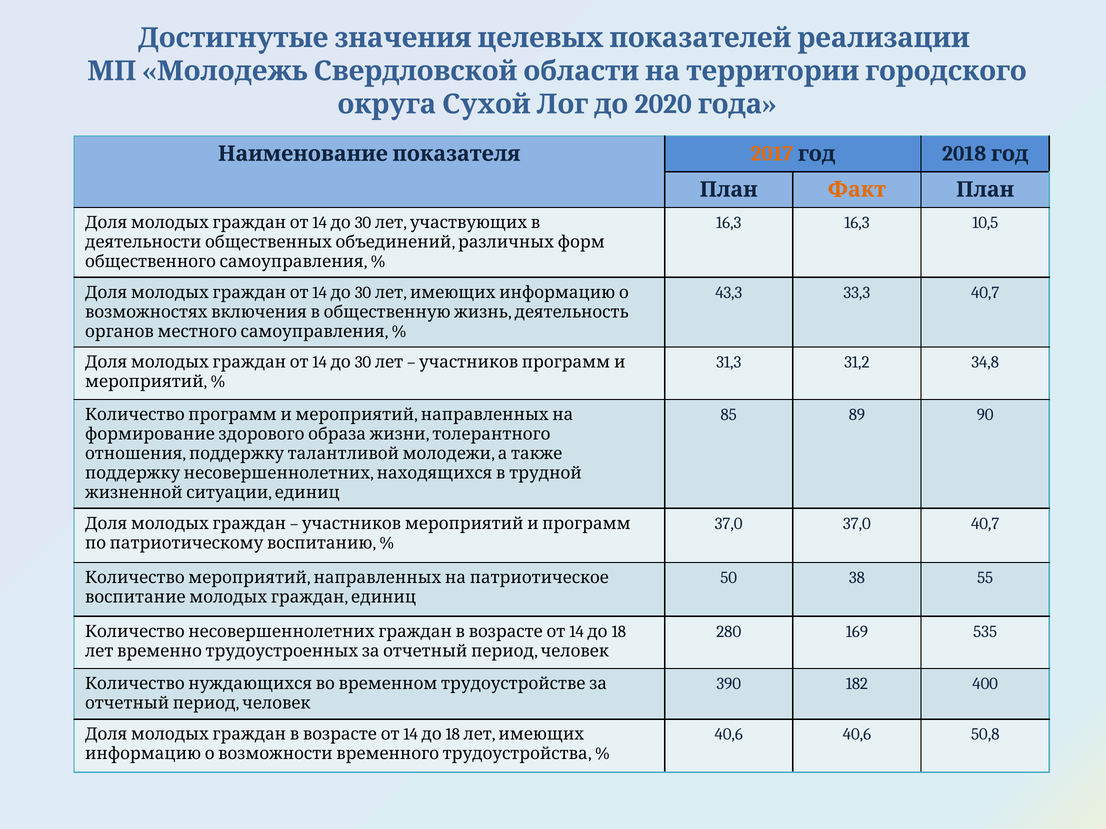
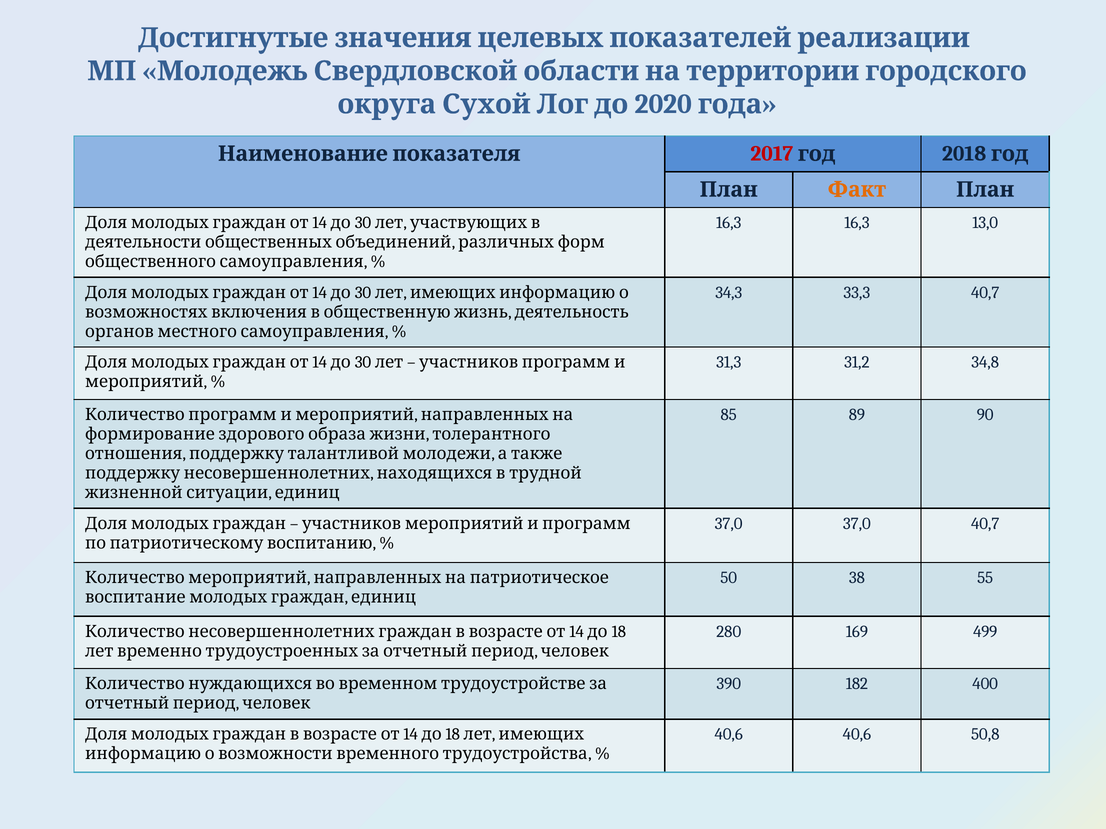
2017 colour: orange -> red (772, 154)
10,5: 10,5 -> 13,0 (985, 223)
43,3: 43,3 -> 34,3 (729, 293)
535: 535 -> 499 (985, 632)
